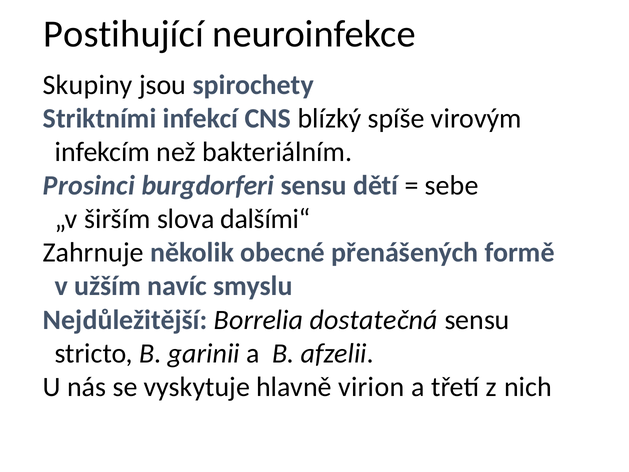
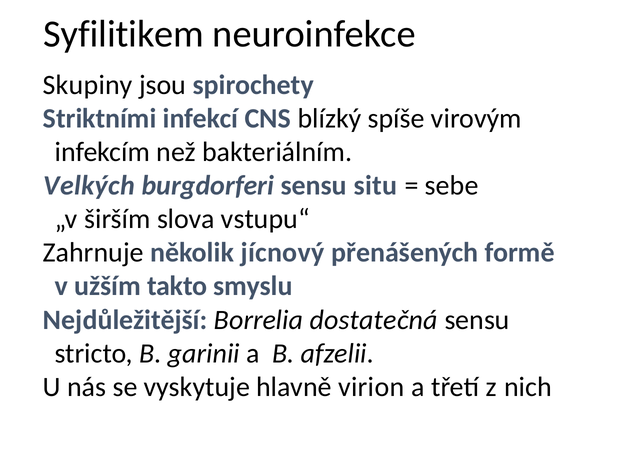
Postihující: Postihující -> Syfilitikem (124, 34)
Prosinci: Prosinci -> Velkých (89, 185)
dětí: dětí -> situ (376, 185)
dalšími“: dalšími“ -> vstupu“ (265, 219)
obecné: obecné -> jícnový (283, 253)
navíc: navíc -> takto (177, 286)
